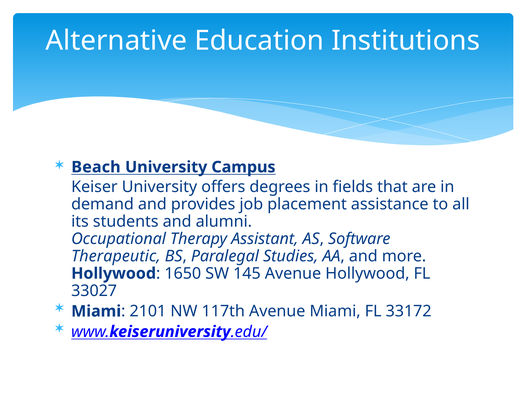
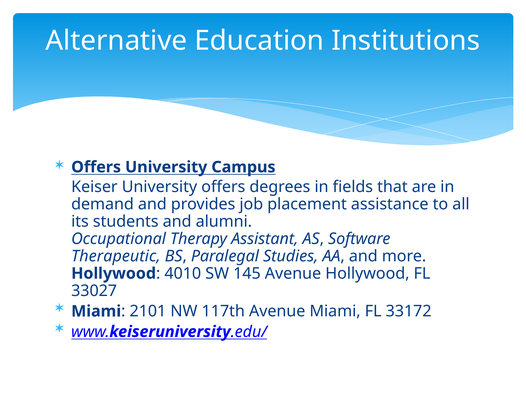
Beach: Beach -> Offers (96, 167)
1650: 1650 -> 4010 (183, 274)
